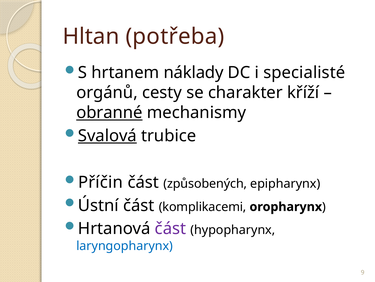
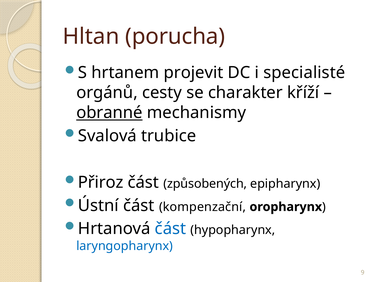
potřeba: potřeba -> porucha (175, 36)
náklady: náklady -> projevit (193, 72)
Svalová underline: present -> none (107, 136)
Příčin: Příčin -> Přiroz (101, 182)
komplikacemi: komplikacemi -> kompenzační (202, 206)
část colour: purple -> blue (170, 228)
